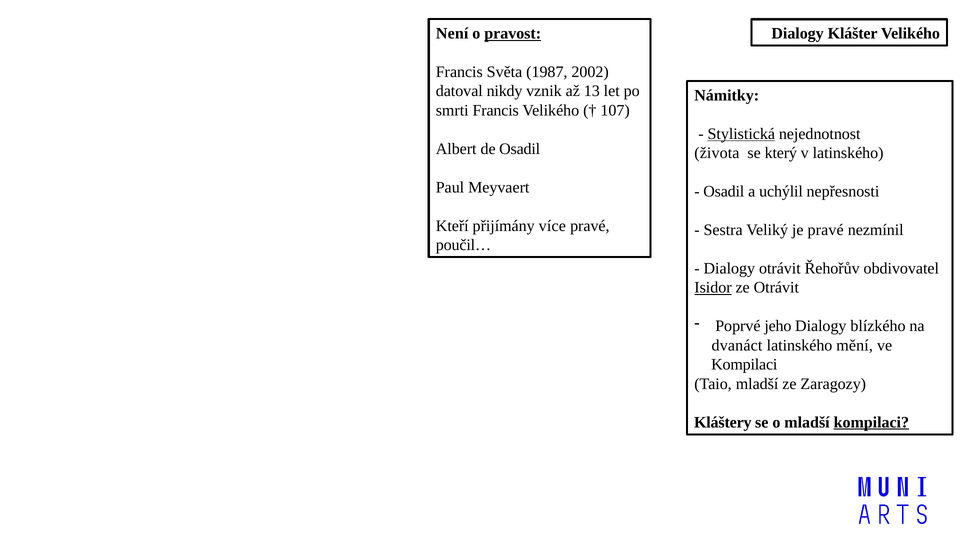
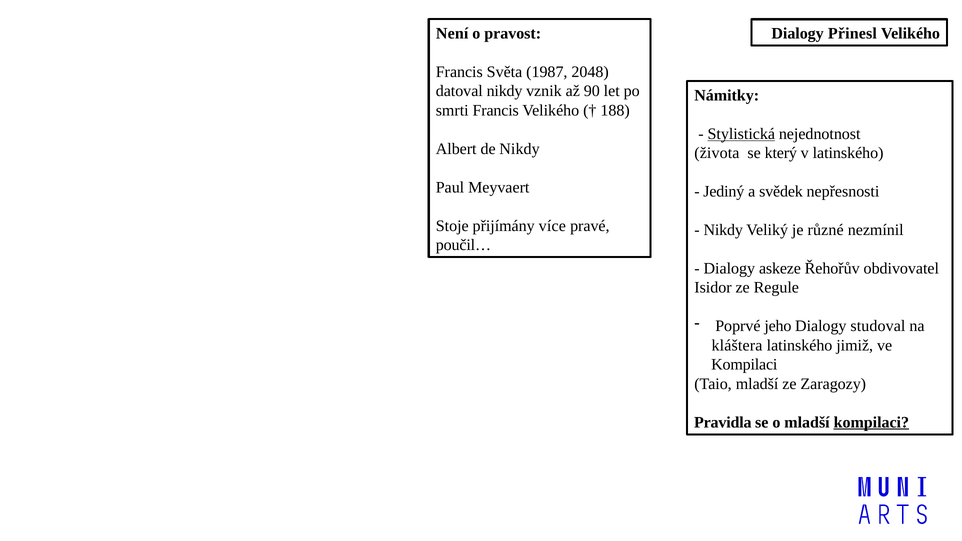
pravost underline: present -> none (513, 34)
Klášter: Klášter -> Přinesl (852, 34)
2002: 2002 -> 2048 (590, 72)
13: 13 -> 90 (592, 91)
107: 107 -> 188 (615, 110)
de Osadil: Osadil -> Nikdy (520, 149)
Osadil: Osadil -> Jediný (724, 192)
uchýlil: uchýlil -> svědek (781, 192)
Kteří: Kteří -> Stoje (452, 226)
Sestra: Sestra -> Nikdy (723, 230)
je pravé: pravé -> různé (826, 230)
Dialogy otrávit: otrávit -> askeze (780, 269)
Isidor underline: present -> none (713, 288)
ze Otrávit: Otrávit -> Regule (776, 288)
blízkého: blízkého -> studoval (878, 326)
dvanáct: dvanáct -> kláštera (737, 345)
mění: mění -> jimiž (855, 345)
Kláštery: Kláštery -> Pravidla (723, 422)
